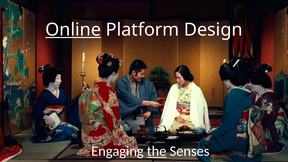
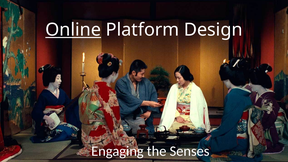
the underline: present -> none (157, 151)
